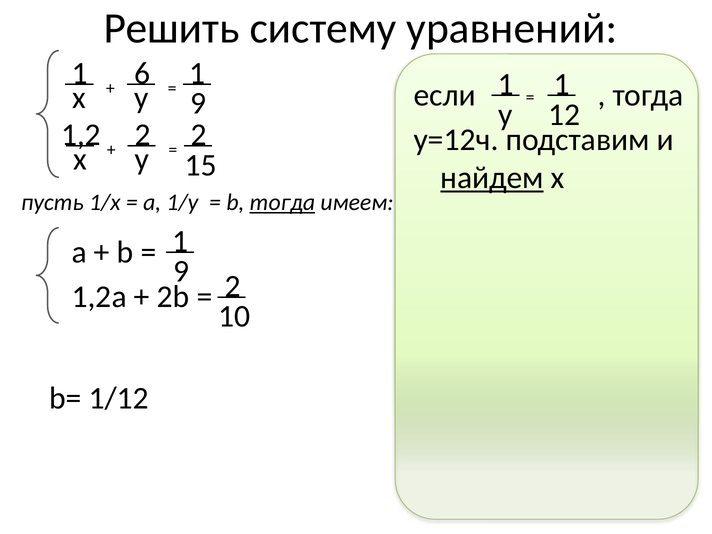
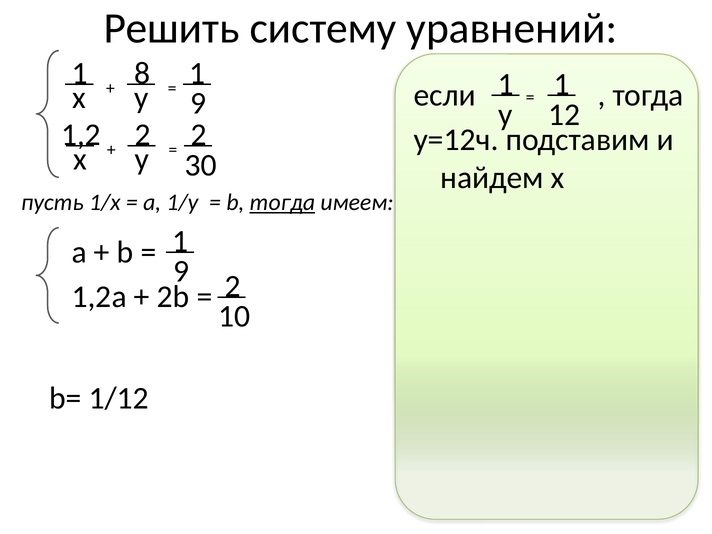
6: 6 -> 8 (142, 73)
15: 15 -> 30 (201, 165)
найдем underline: present -> none (492, 178)
